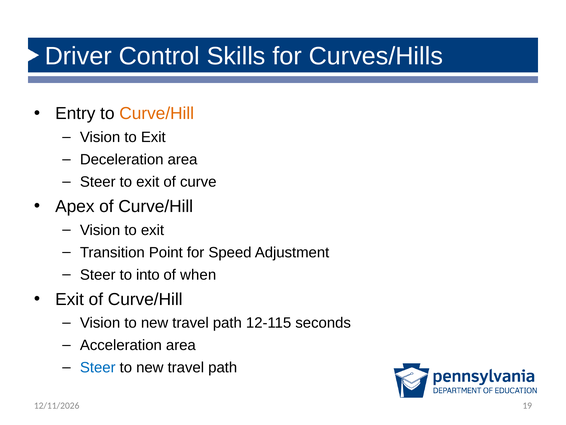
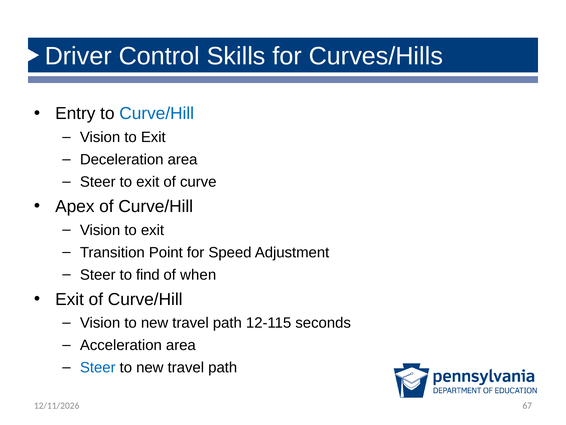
Curve/Hill colour: orange -> blue (157, 113)
into: into -> find (148, 274)
19: 19 -> 67 (527, 405)
